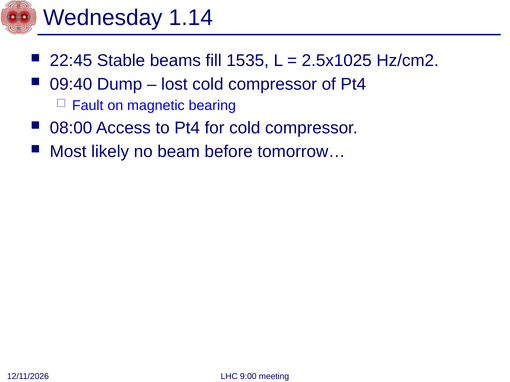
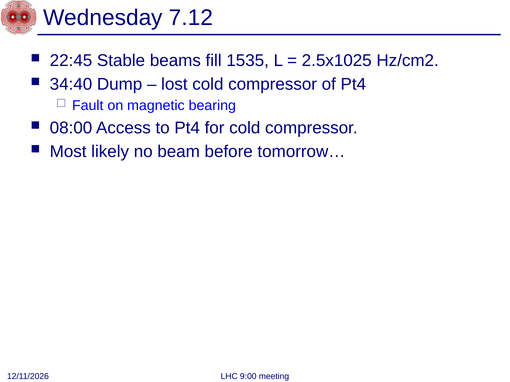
1.14: 1.14 -> 7.12 (191, 18)
09:40: 09:40 -> 34:40 (71, 84)
